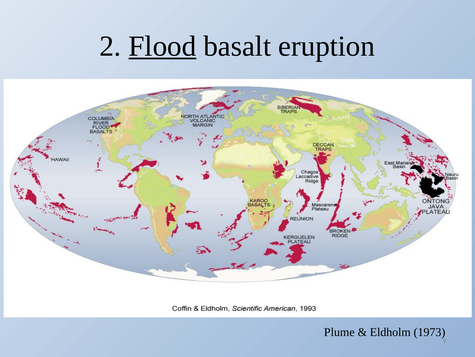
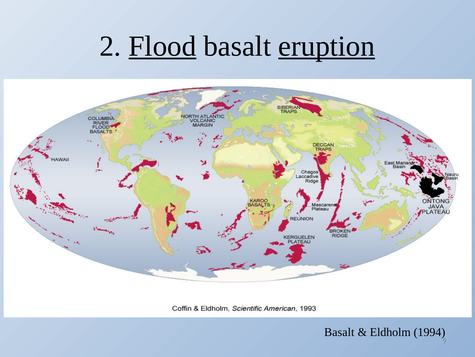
eruption underline: none -> present (327, 46)
Plume: Plume -> Basalt (339, 332)
1973: 1973 -> 1994 (429, 332)
